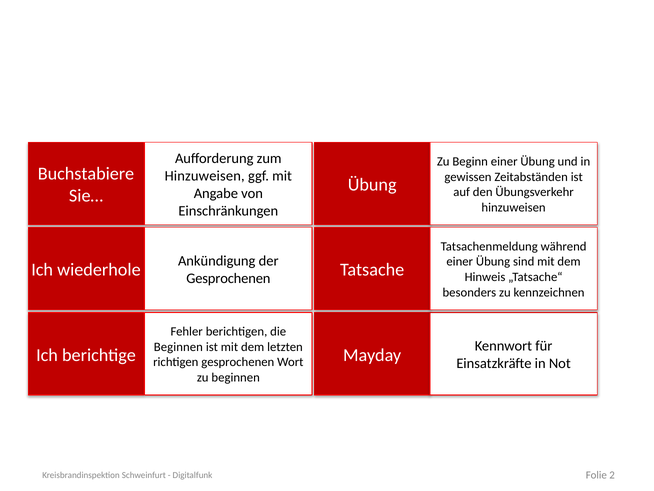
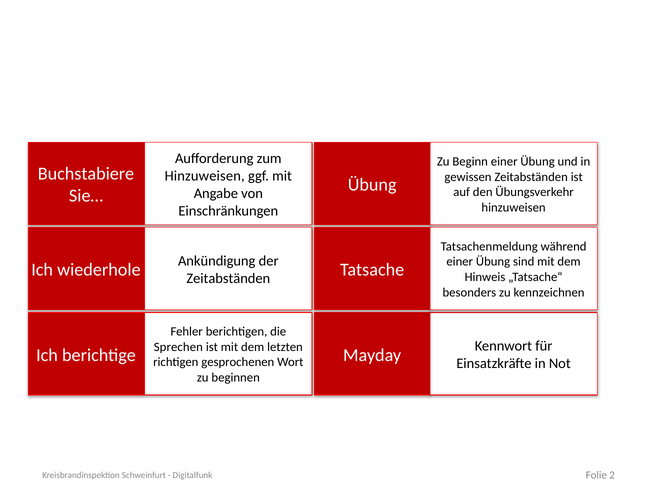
Gesprochenen: Gesprochenen -> Zeitabständen (228, 278)
Beginnen: Beginnen -> Sprechen (178, 347)
